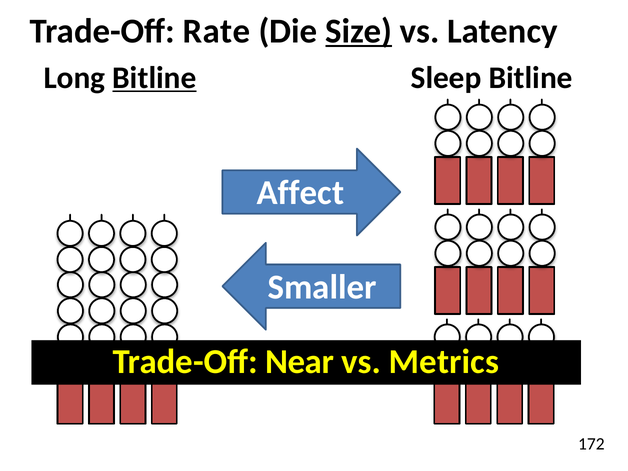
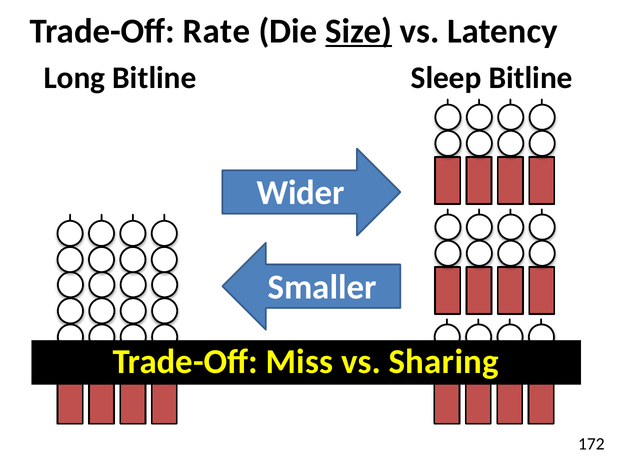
Bitline underline: present -> none (154, 78)
Affect: Affect -> Wider (301, 193)
Near: Near -> Miss (299, 362)
Metrics: Metrics -> Sharing (444, 362)
